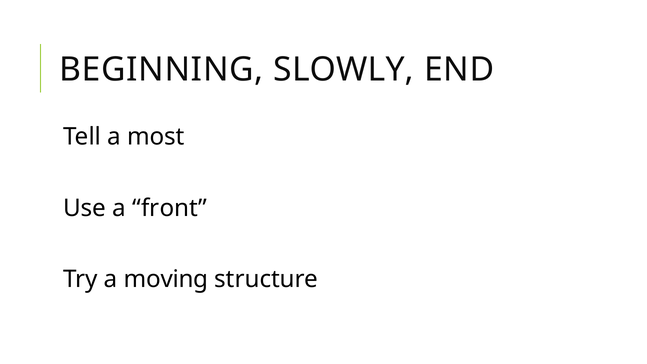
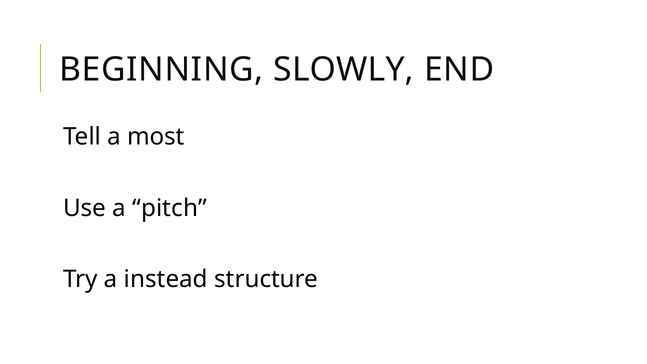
front: front -> pitch (170, 208)
moving: moving -> instead (166, 279)
